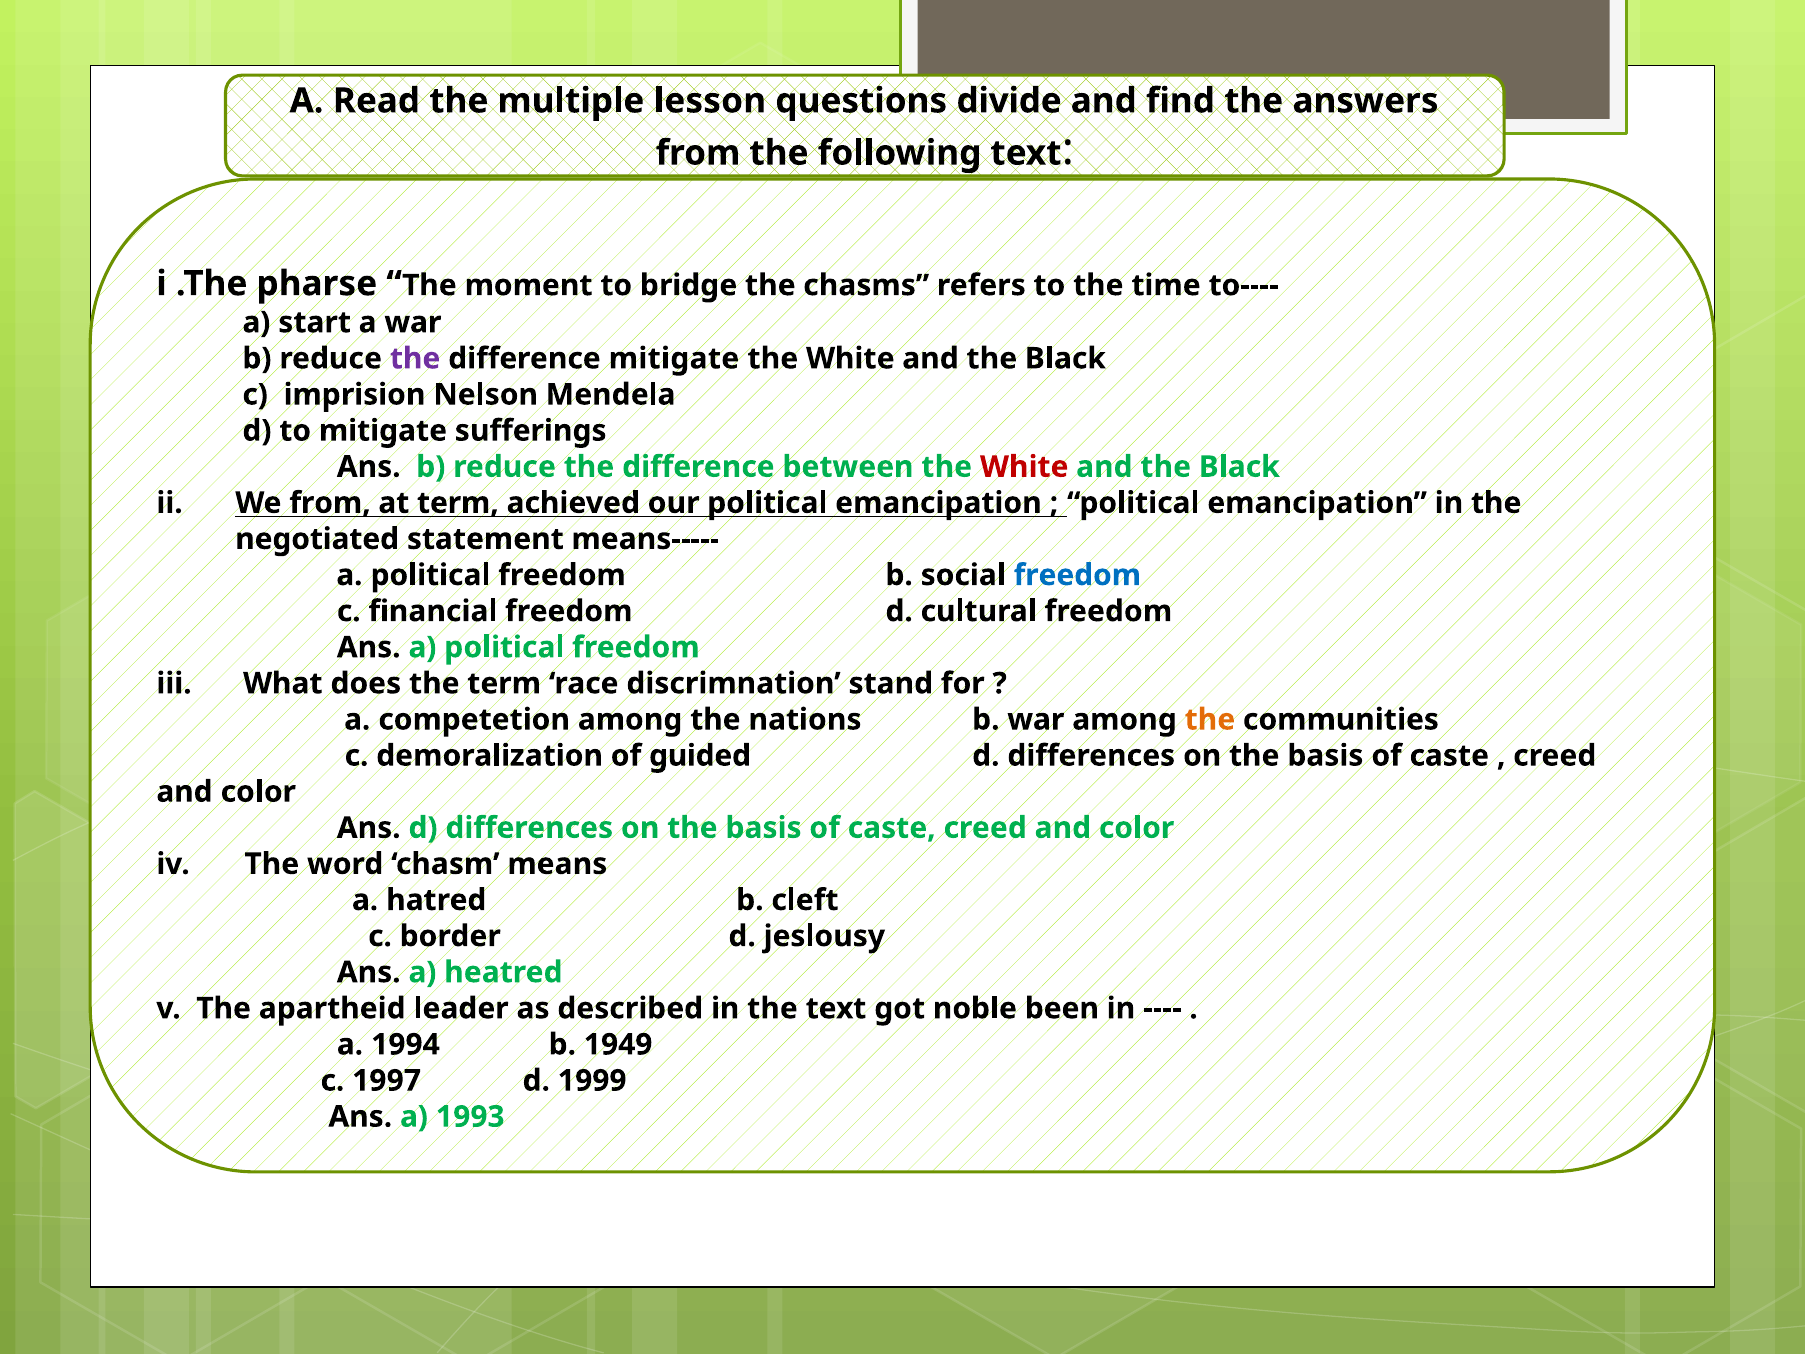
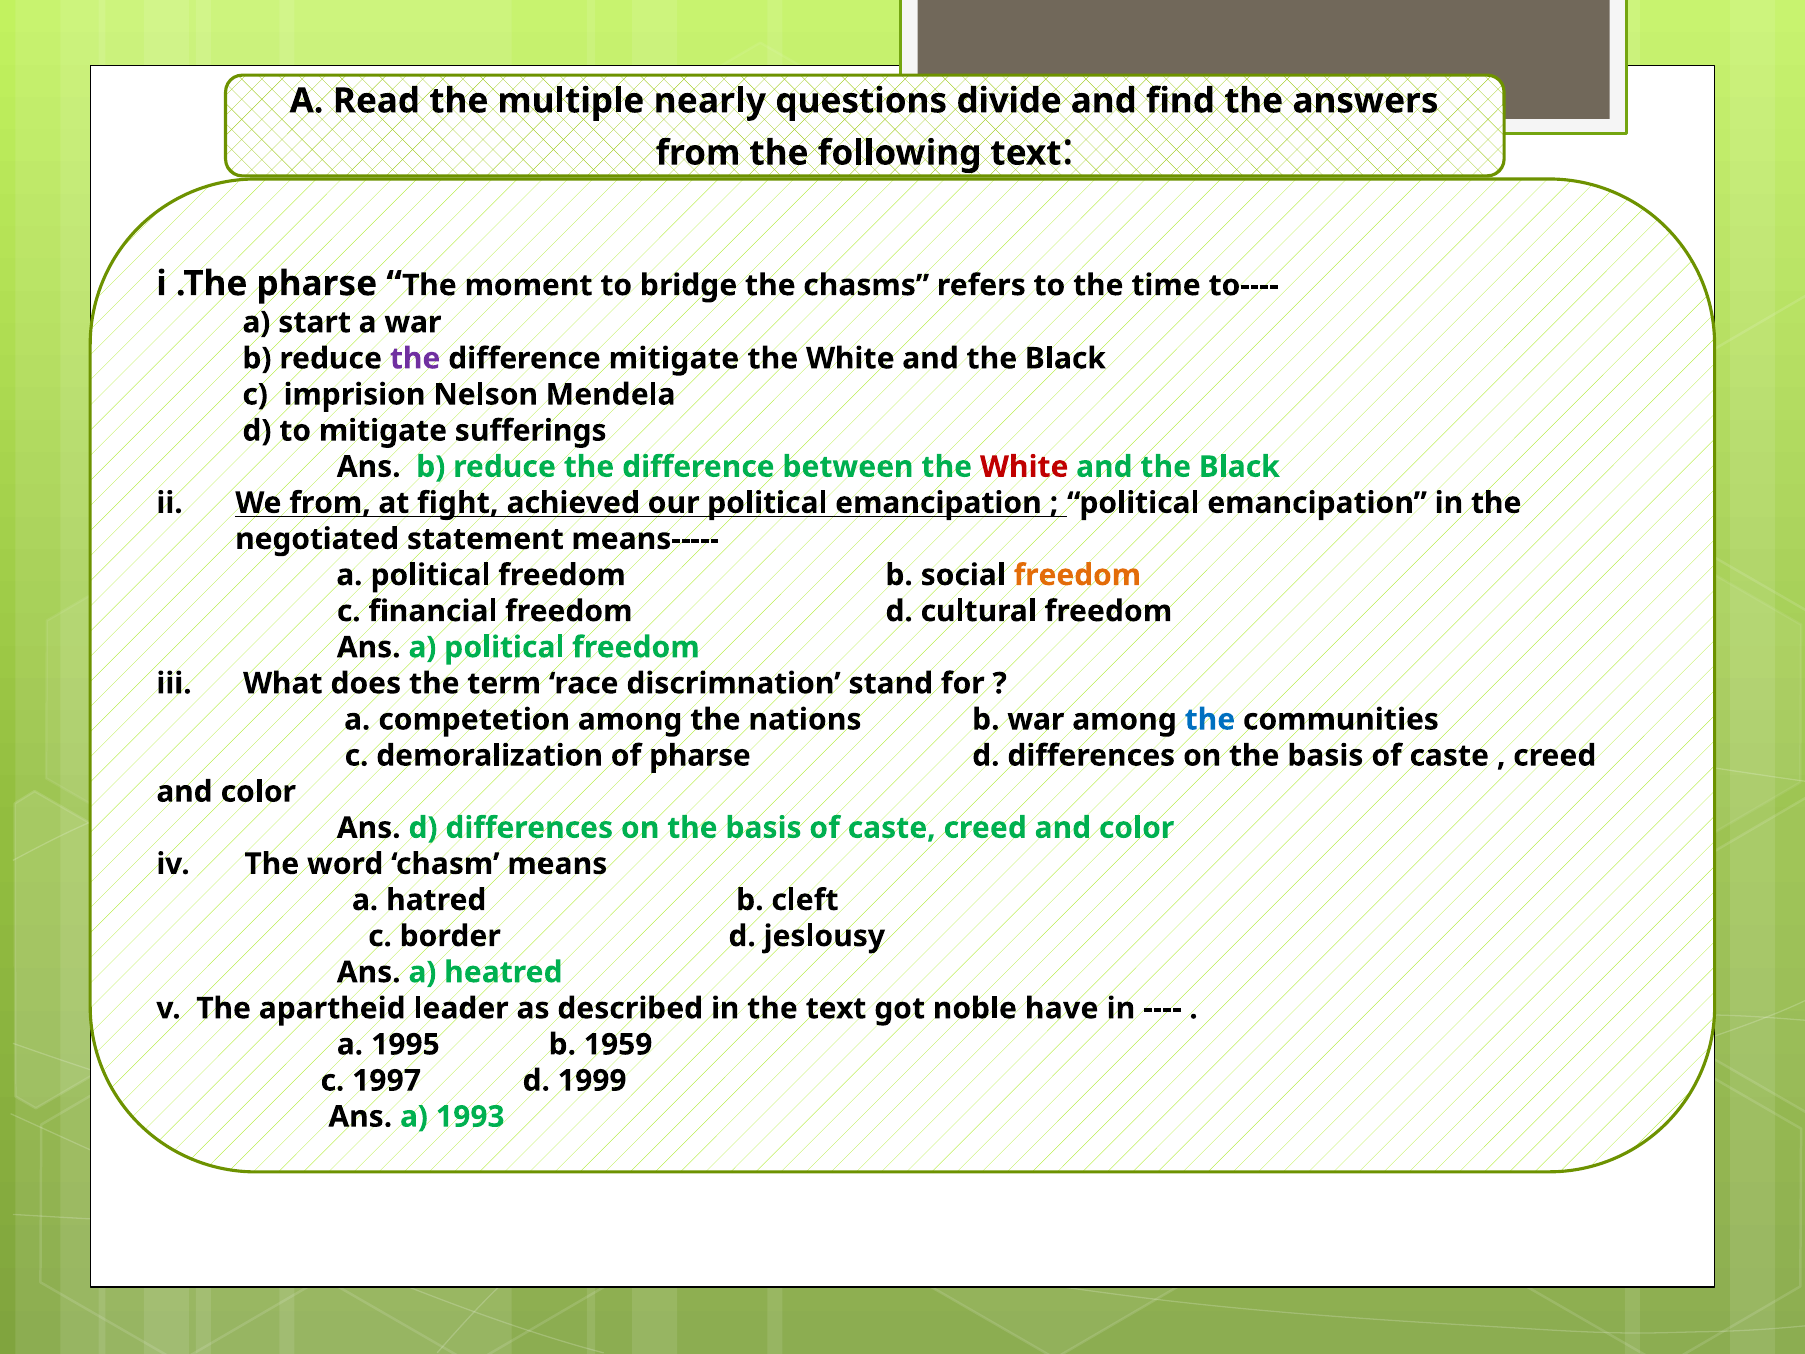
lesson: lesson -> nearly (710, 101)
at term: term -> fight (458, 503)
freedom colour: blue -> orange (1077, 575)
the colour: orange -> blue (1210, 719)
of guided: guided -> pharse (700, 756)
been: been -> have (1062, 1008)
1994: 1994 -> 1995 (405, 1044)
1949: 1949 -> 1959 (618, 1044)
